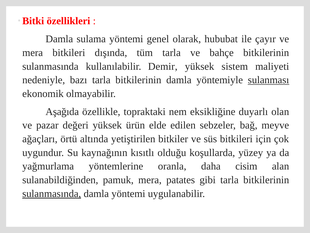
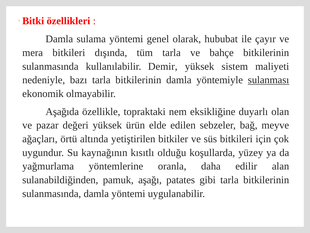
cisim: cisim -> edilir (246, 166)
pamuk mera: mera -> aşağı (150, 180)
sulanmasında underline: present -> none (52, 193)
